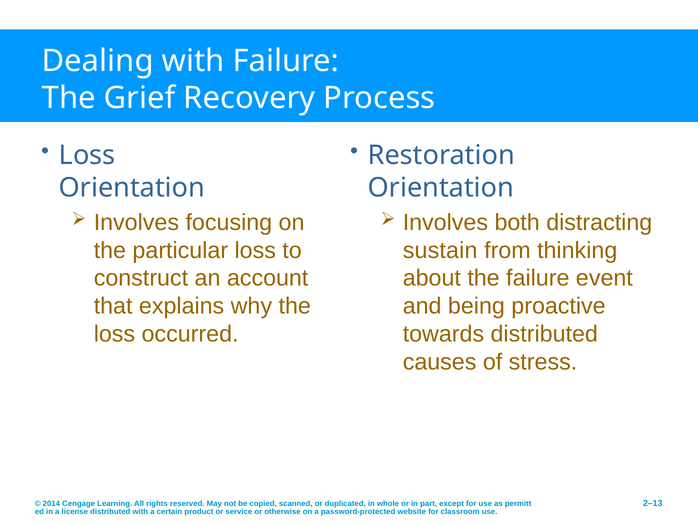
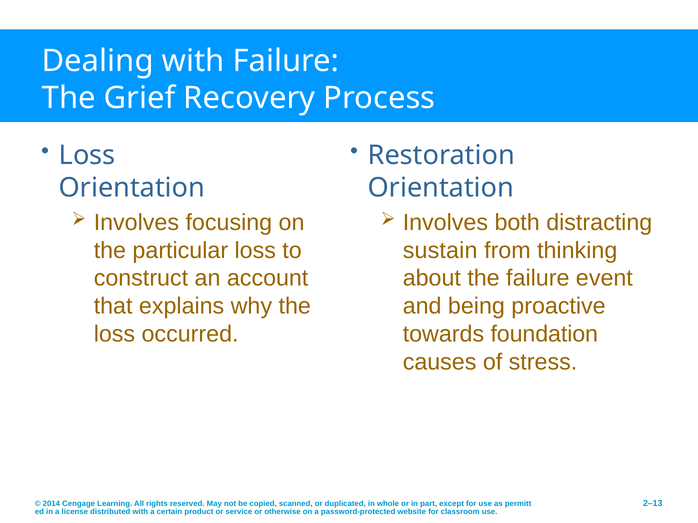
towards distributed: distributed -> foundation (544, 334)
